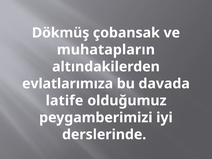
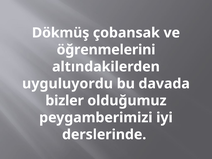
muhatapların: muhatapların -> öğrenmelerini (106, 50)
evlatlarımıza: evlatlarımıza -> uyguluyordu (68, 84)
latife: latife -> bizler (65, 101)
